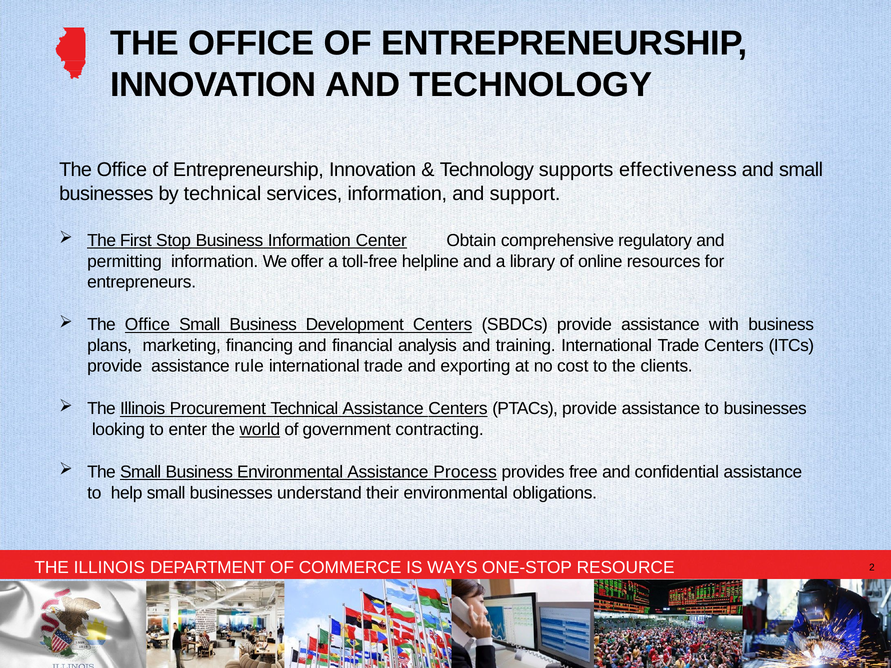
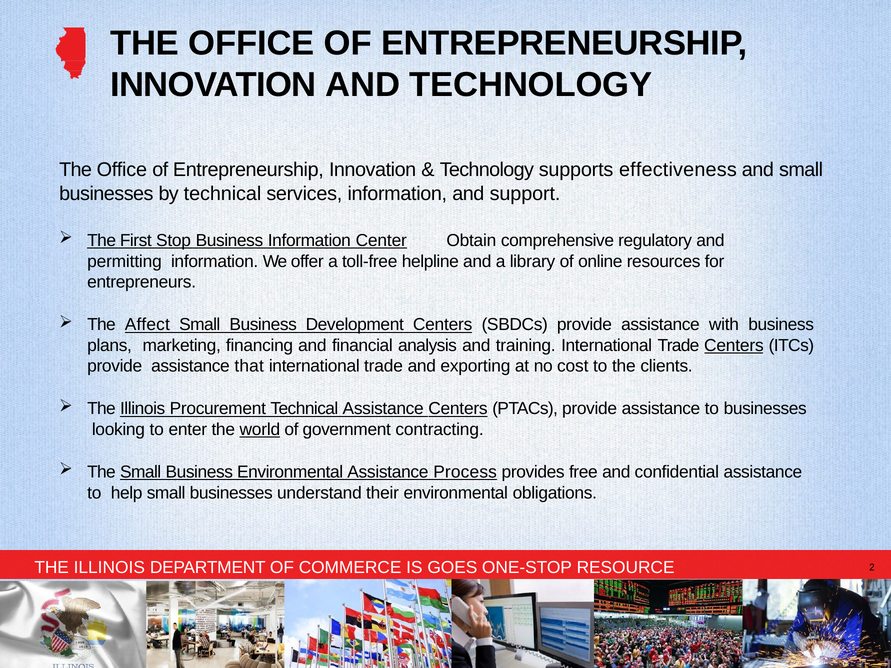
Office: Office -> Affect (147, 325)
Centers underline: none -> present (734, 346)
rule: rule -> that (249, 366)
WAYS: WAYS -> GOES (452, 568)
